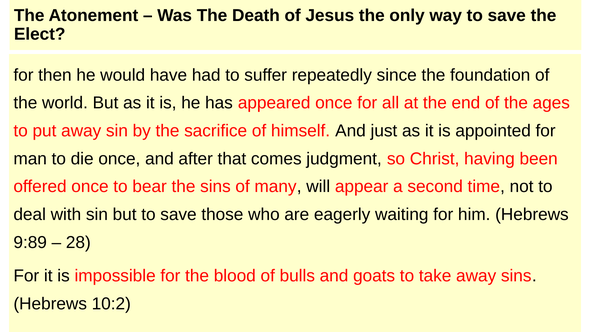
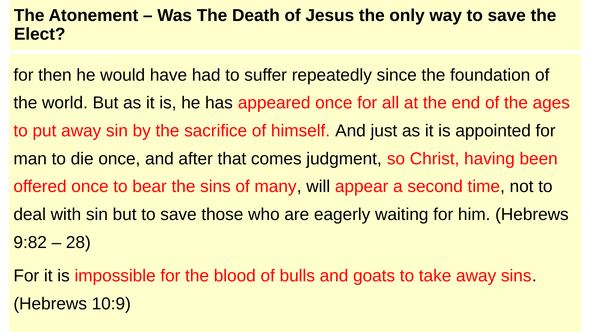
9:89: 9:89 -> 9:82 (30, 242)
10:2: 10:2 -> 10:9 (111, 304)
